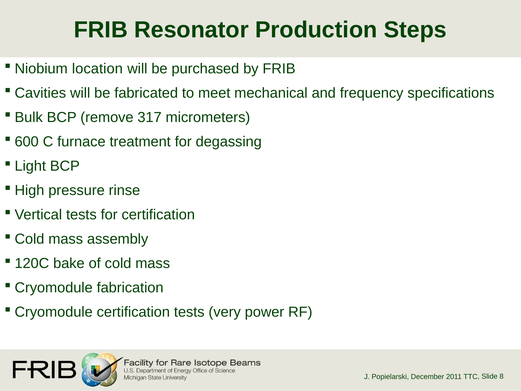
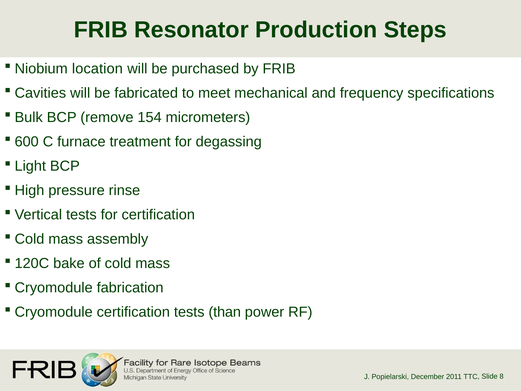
317: 317 -> 154 (150, 117)
very: very -> than (225, 312)
